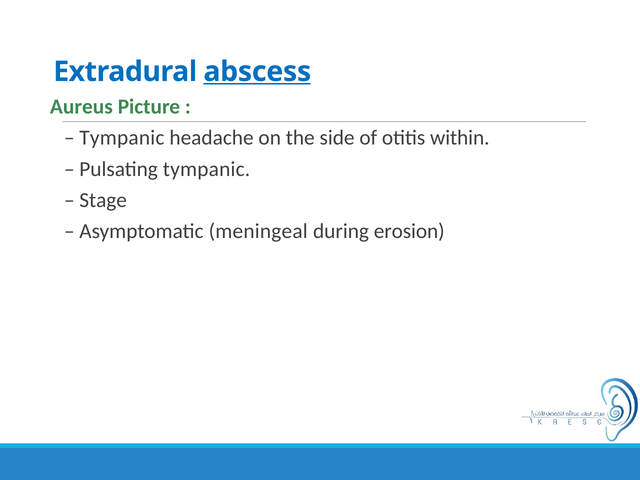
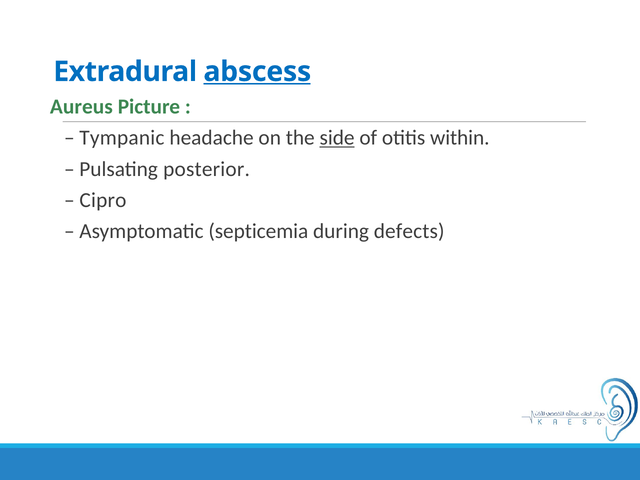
side underline: none -> present (337, 138)
Pulsating tympanic: tympanic -> posterior (207, 169)
Stage: Stage -> Cipro (103, 200)
meningeal: meningeal -> septicemia (258, 231)
erosion: erosion -> defects (409, 231)
